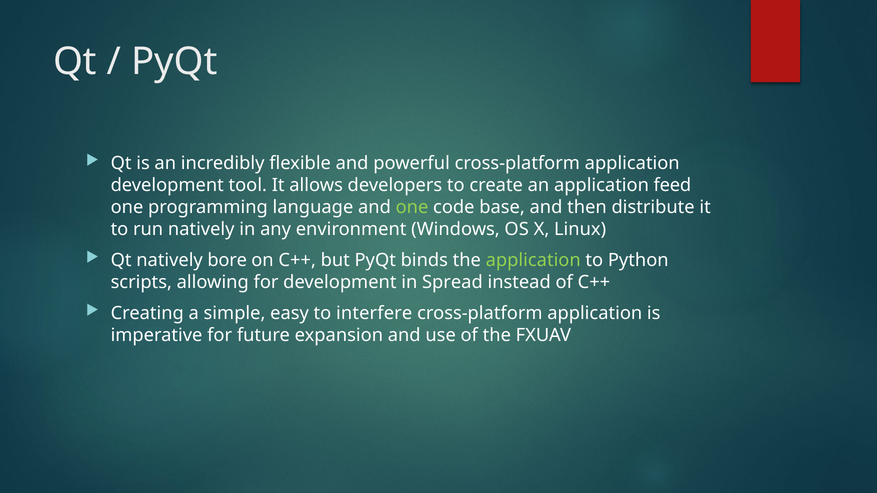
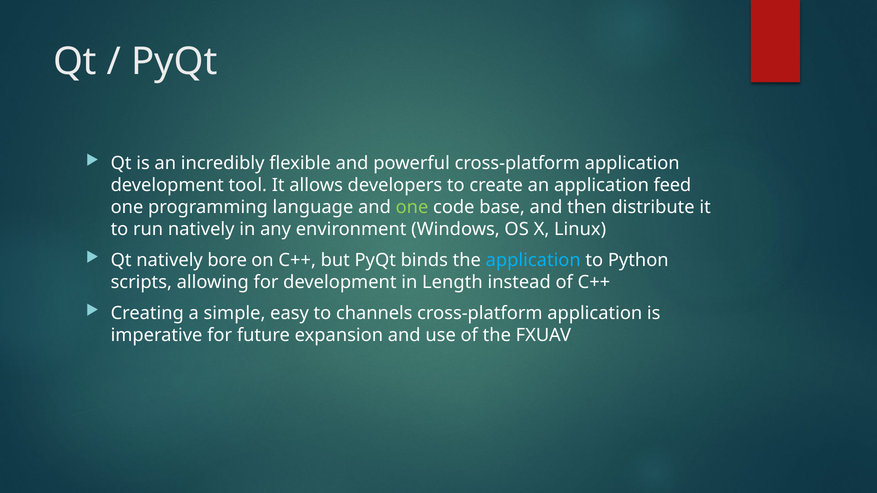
application colour: light green -> light blue (533, 260)
Spread: Spread -> Length (452, 282)
interfere: interfere -> channels (374, 313)
